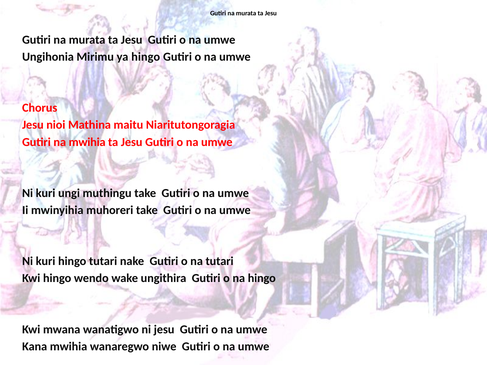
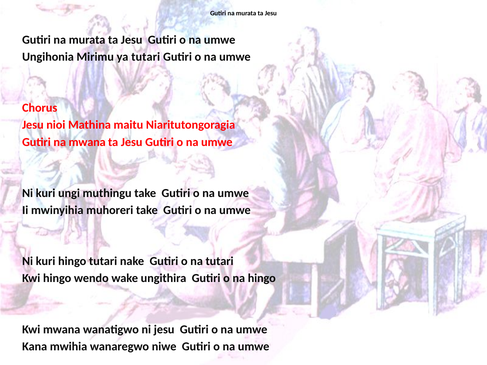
ya hingo: hingo -> tutari (146, 57)
na mwihia: mwihia -> mwana (87, 142)
